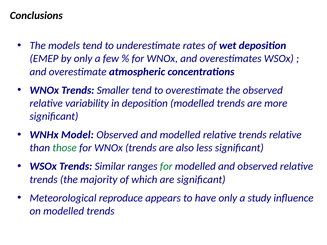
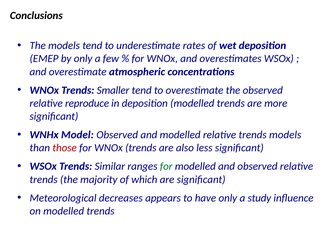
variability: variability -> reproduce (87, 103)
trends relative: relative -> models (285, 135)
those colour: green -> red (65, 148)
reproduce: reproduce -> decreases (121, 198)
